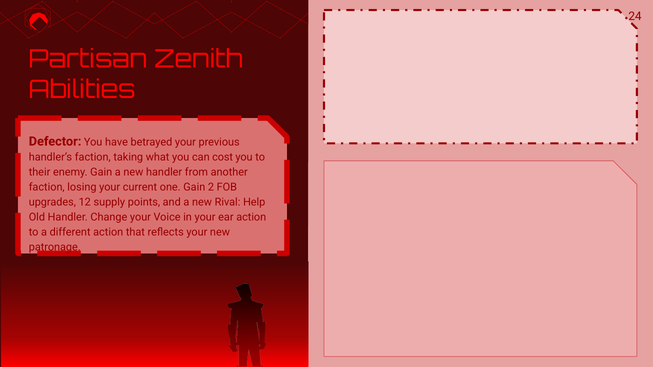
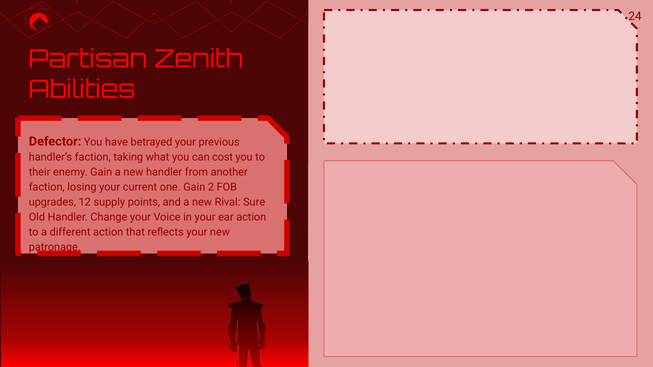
Help: Help -> Sure (254, 202)
